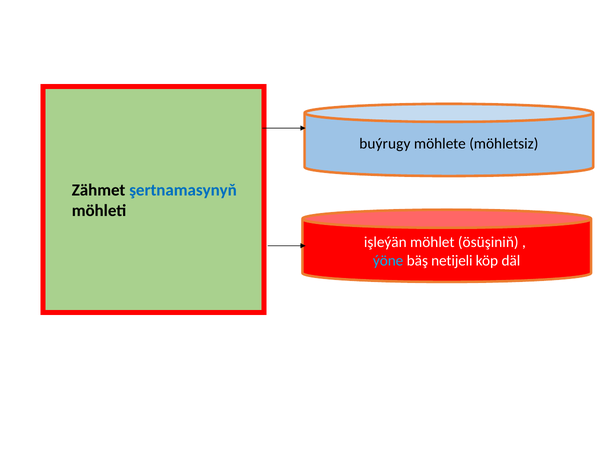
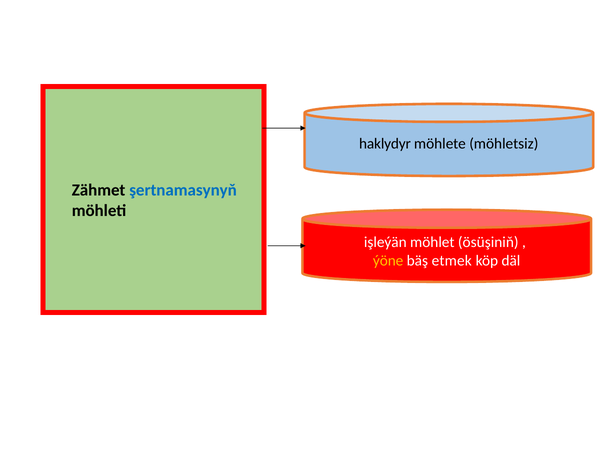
buýrugy: buýrugy -> haklydyr (385, 144)
ýöne colour: light blue -> yellow (388, 261)
netijeli: netijeli -> etmek (452, 261)
